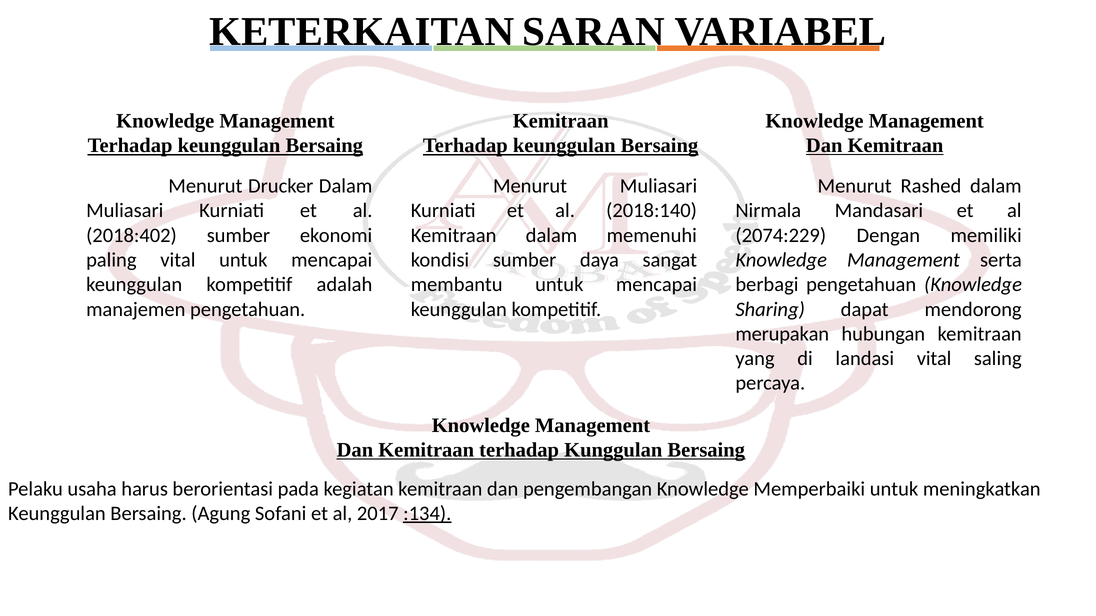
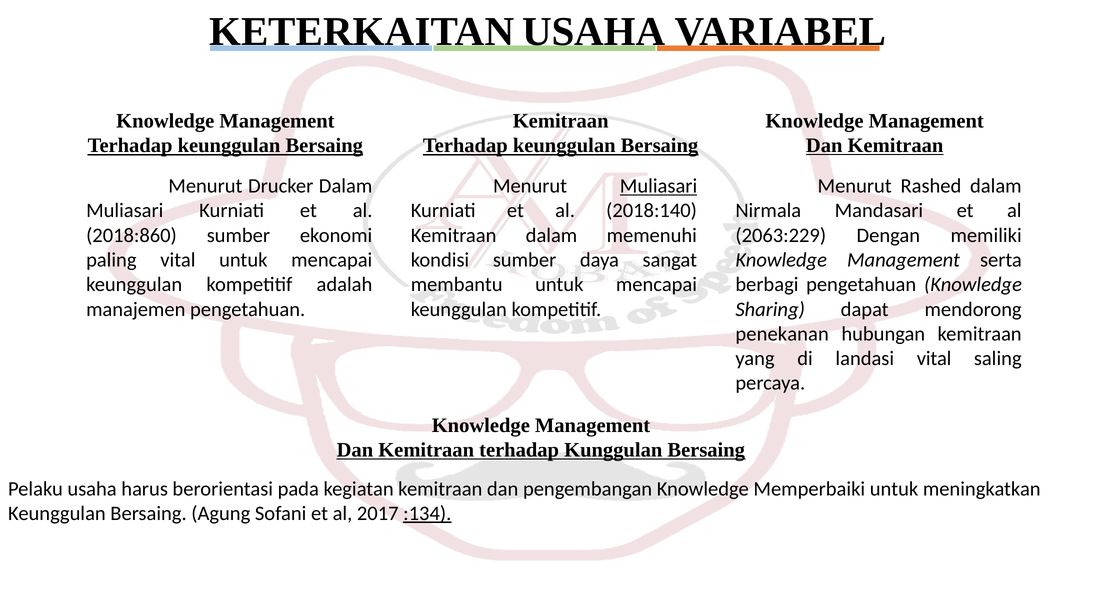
KETERKAITAN SARAN: SARAN -> USAHA (594, 32)
Muliasari underline: none -> present (659, 186)
2018:402: 2018:402 -> 2018:860 (131, 236)
2074:229: 2074:229 -> 2063:229 (781, 236)
merupakan: merupakan -> penekanan (782, 334)
